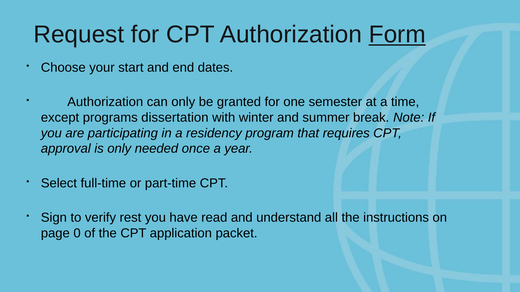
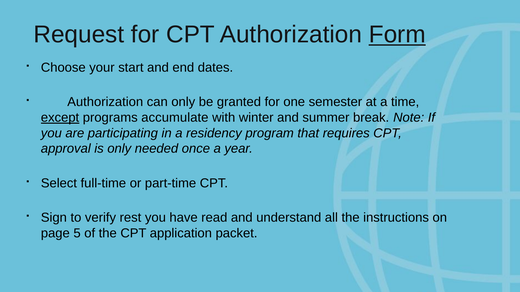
except underline: none -> present (60, 118)
dissertation: dissertation -> accumulate (175, 118)
0: 0 -> 5 (77, 234)
